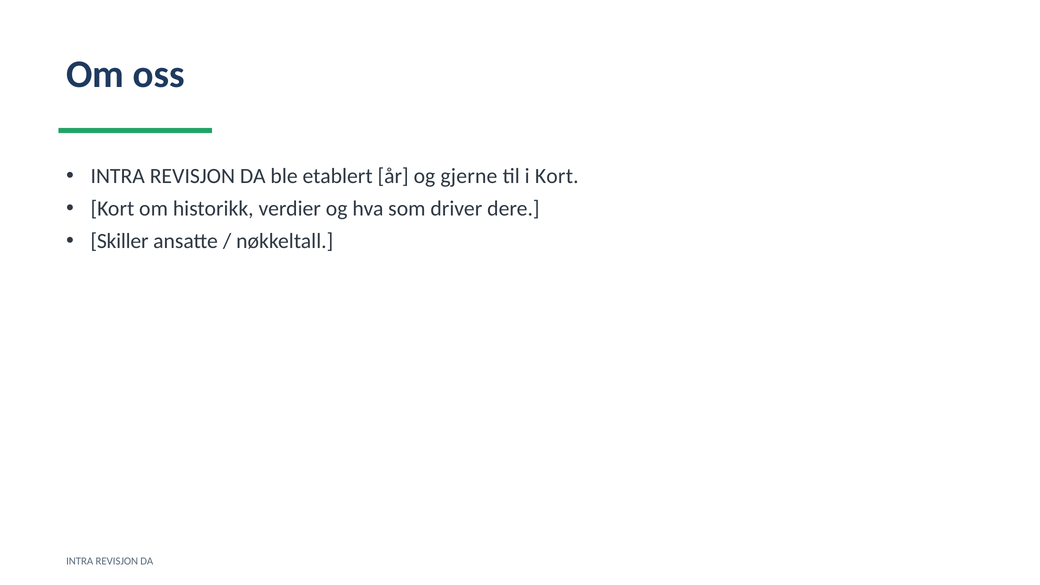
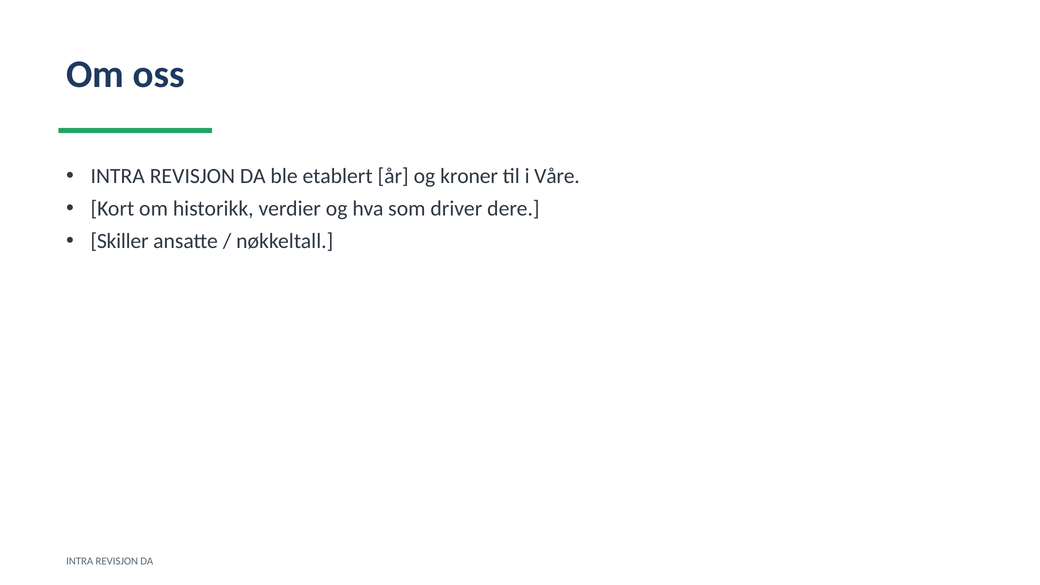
gjerne: gjerne -> kroner (469, 176)
i Kort: Kort -> Våre (557, 176)
